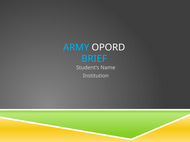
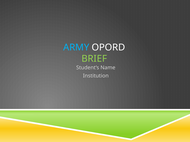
BRIEF colour: light blue -> light green (94, 59)
